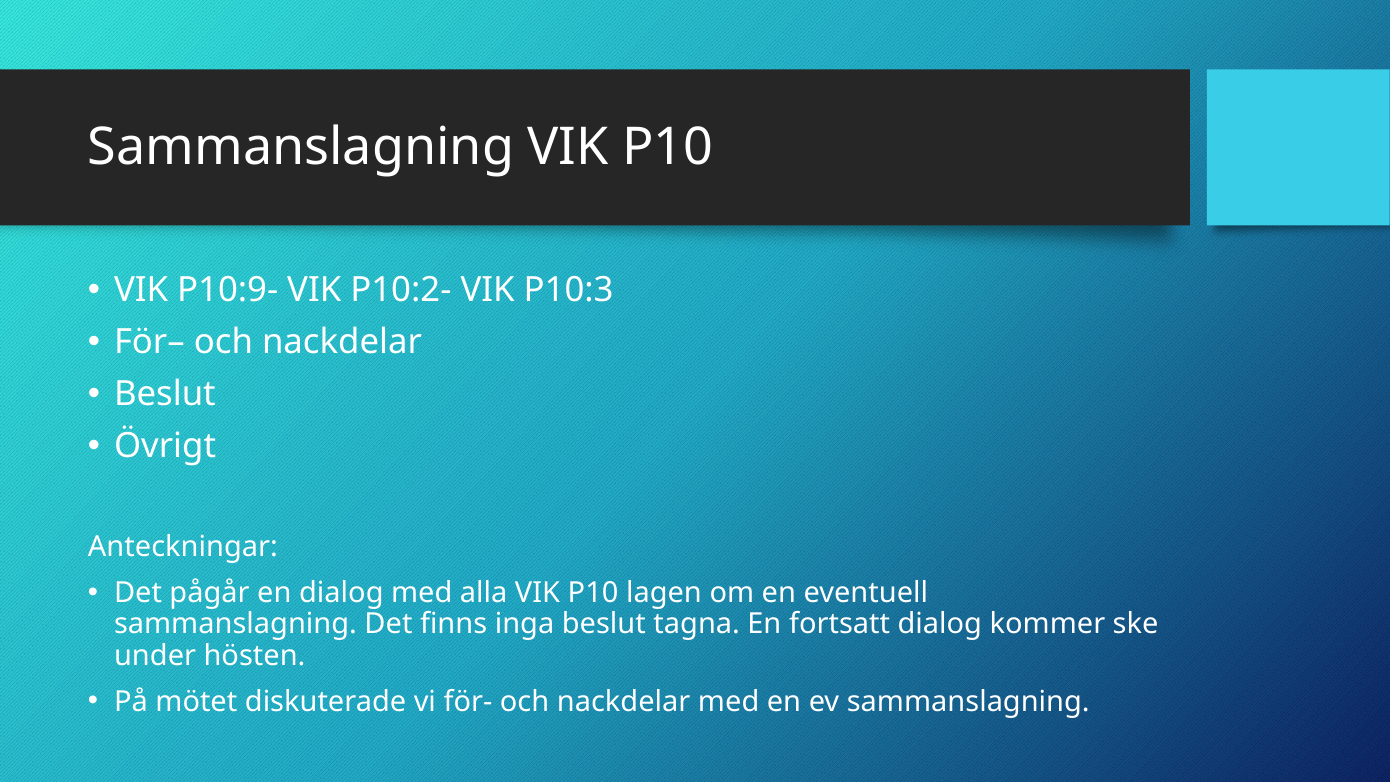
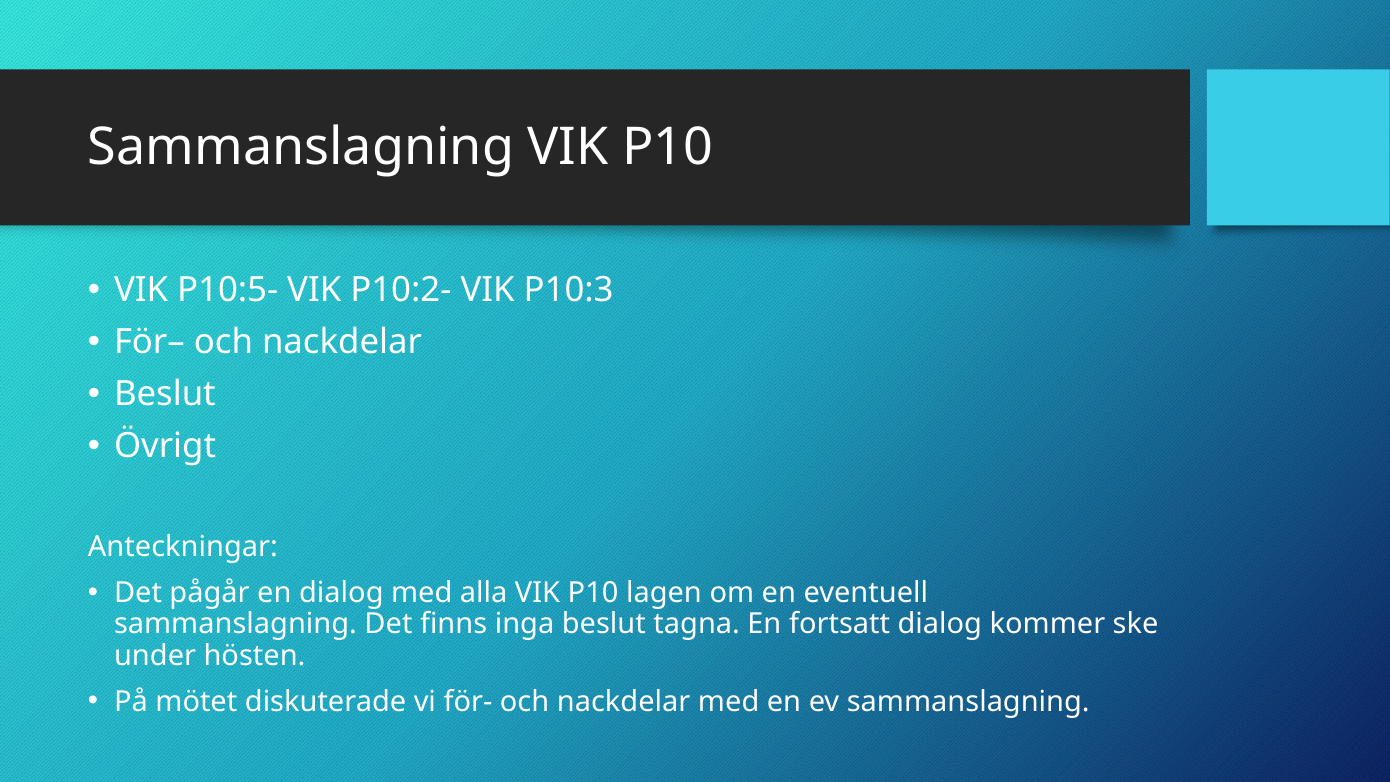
P10:9-: P10:9- -> P10:5- (228, 290)
